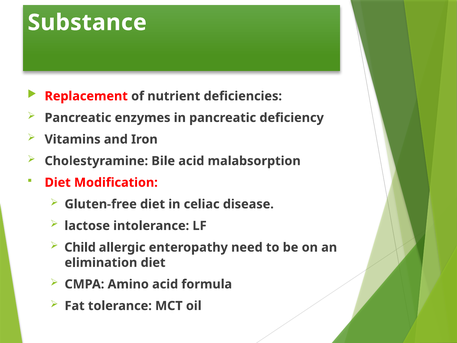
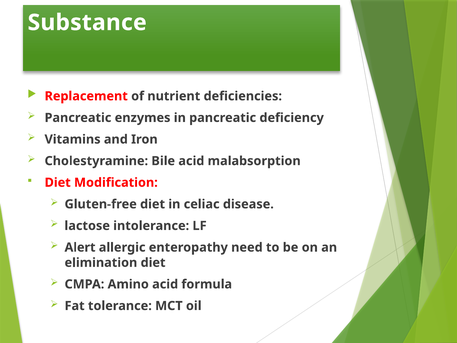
Child: Child -> Alert (80, 247)
